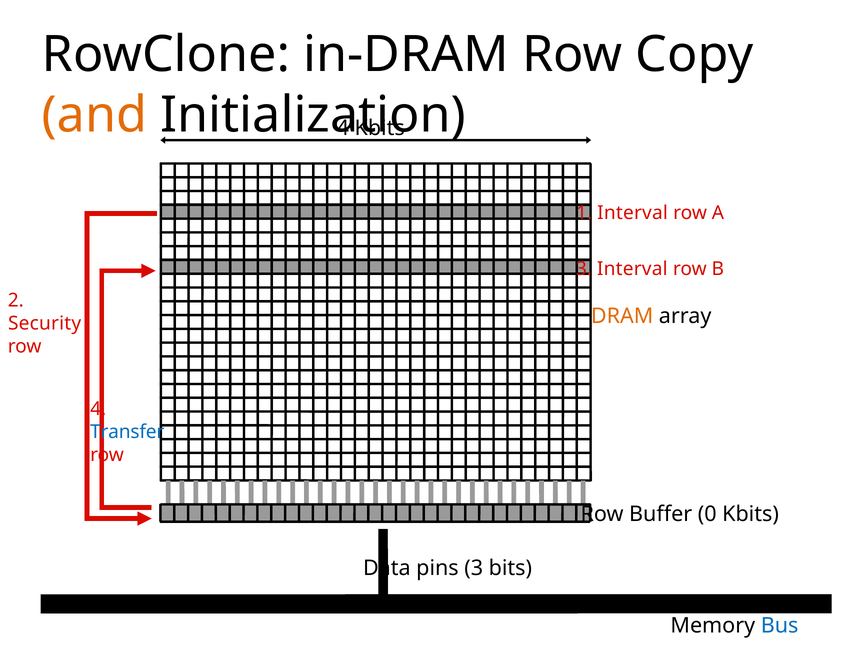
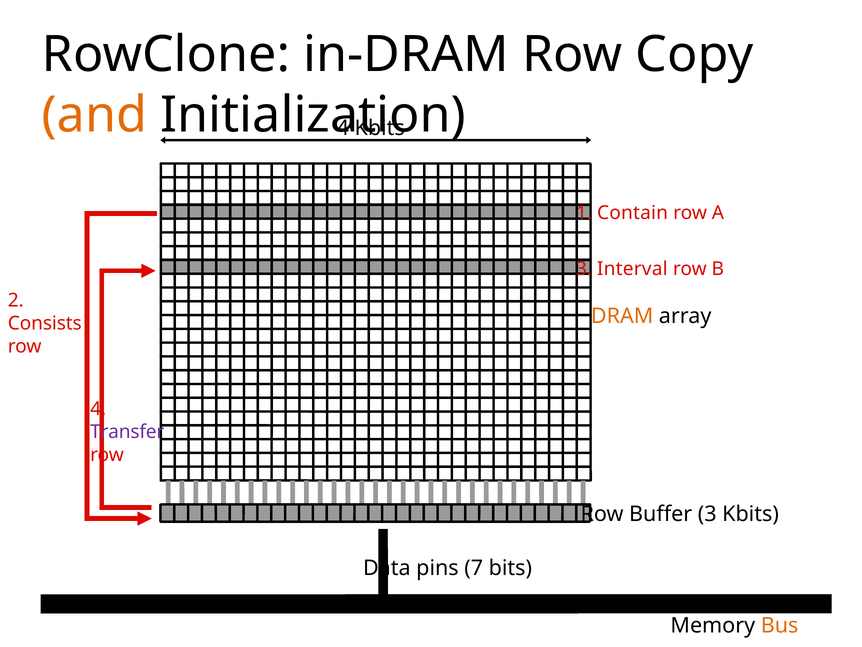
1 Interval: Interval -> Contain (633, 213)
Security: Security -> Consists (45, 323)
Transfer colour: blue -> purple (127, 432)
Buffer 0: 0 -> 3 (707, 514)
pins 3: 3 -> 7 (474, 568)
Bus colour: blue -> orange (780, 625)
